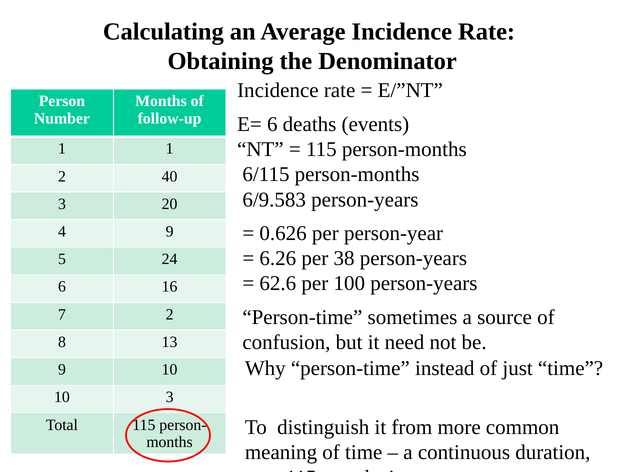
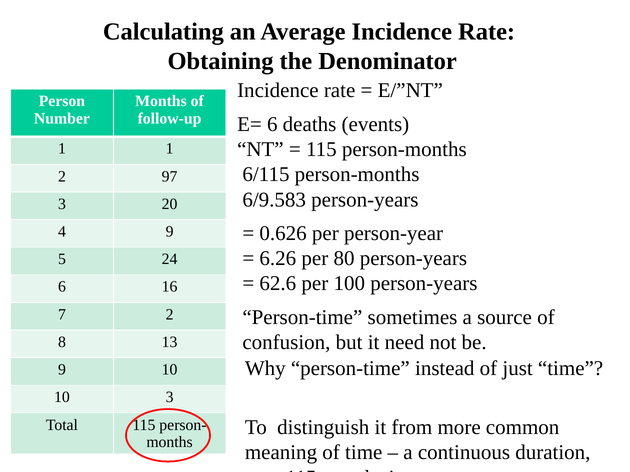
40: 40 -> 97 (170, 177)
38: 38 -> 80 (344, 259)
